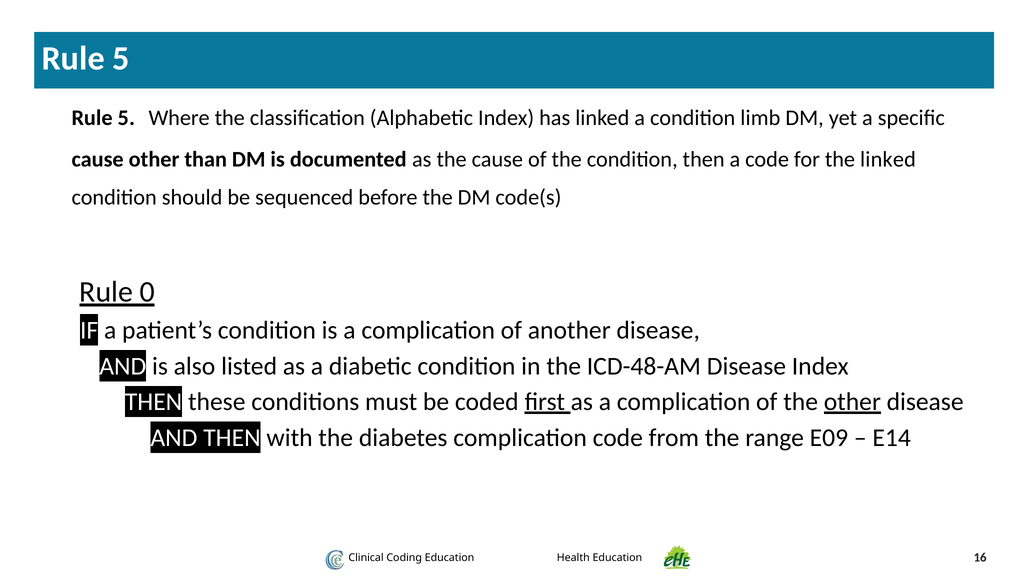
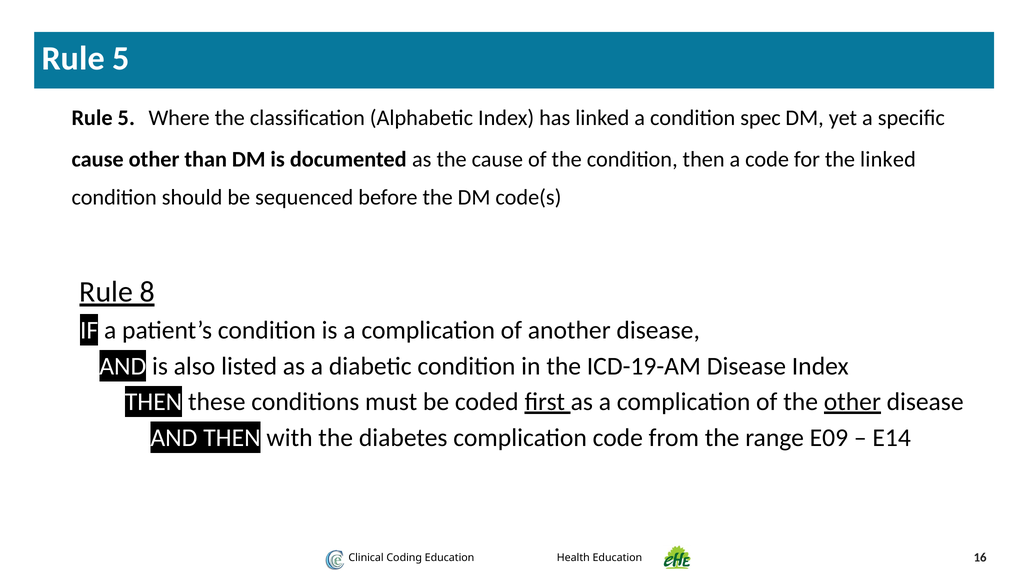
limb: limb -> spec (761, 118)
0: 0 -> 8 (147, 292)
ICD-48-AM: ICD-48-AM -> ICD-19-AM (644, 366)
